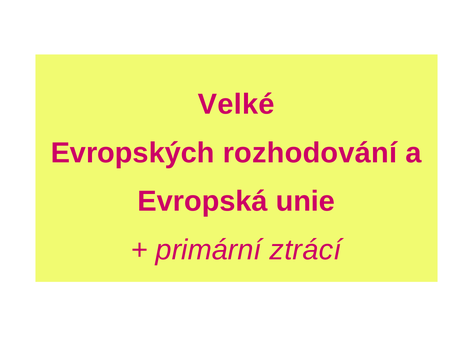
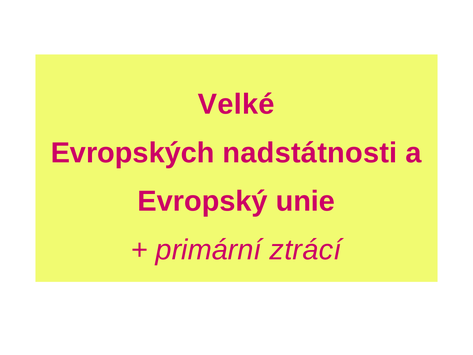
rozhodování: rozhodování -> nadstátnosti (310, 153)
Evropská: Evropská -> Evropský (203, 201)
